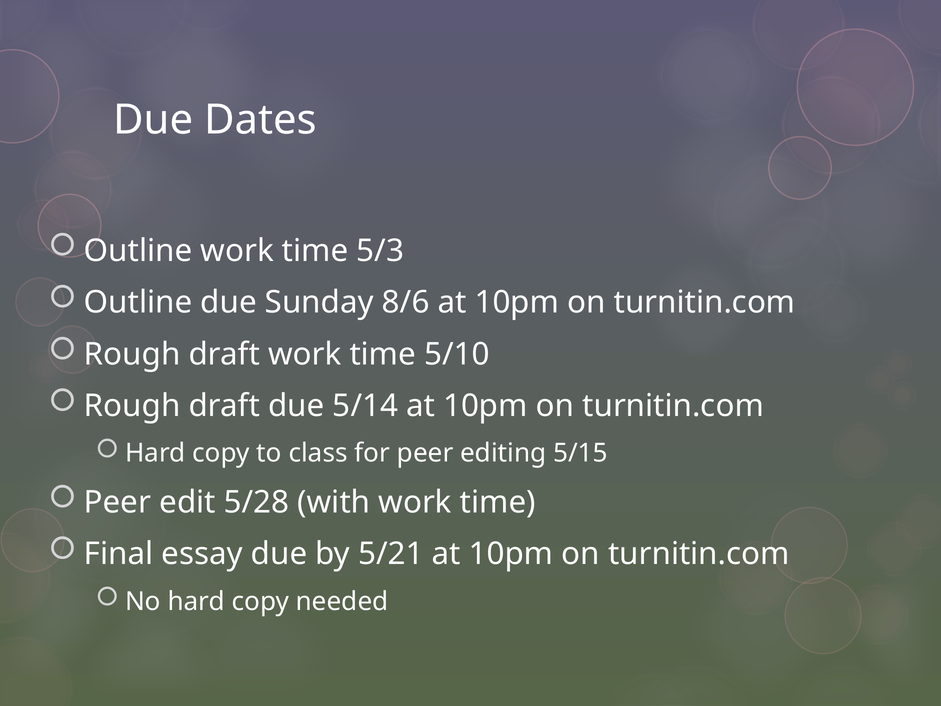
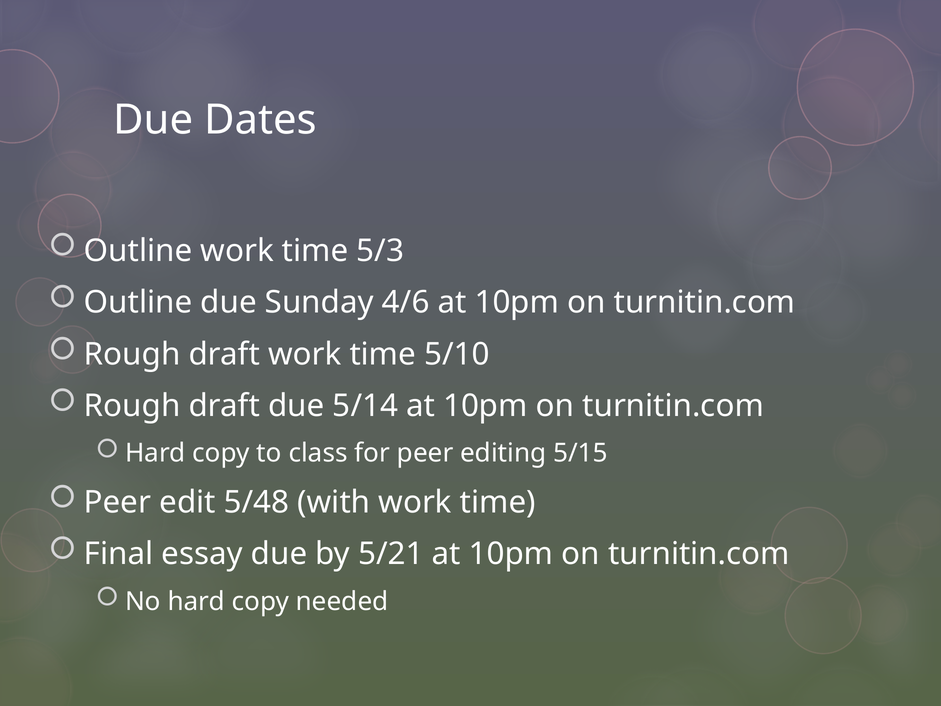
8/6: 8/6 -> 4/6 (406, 302)
5/28: 5/28 -> 5/48 (257, 502)
